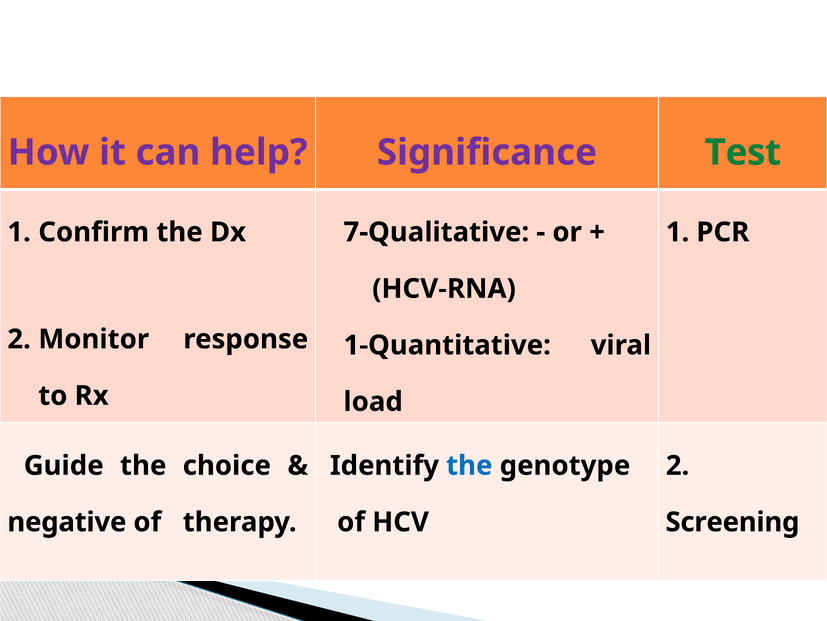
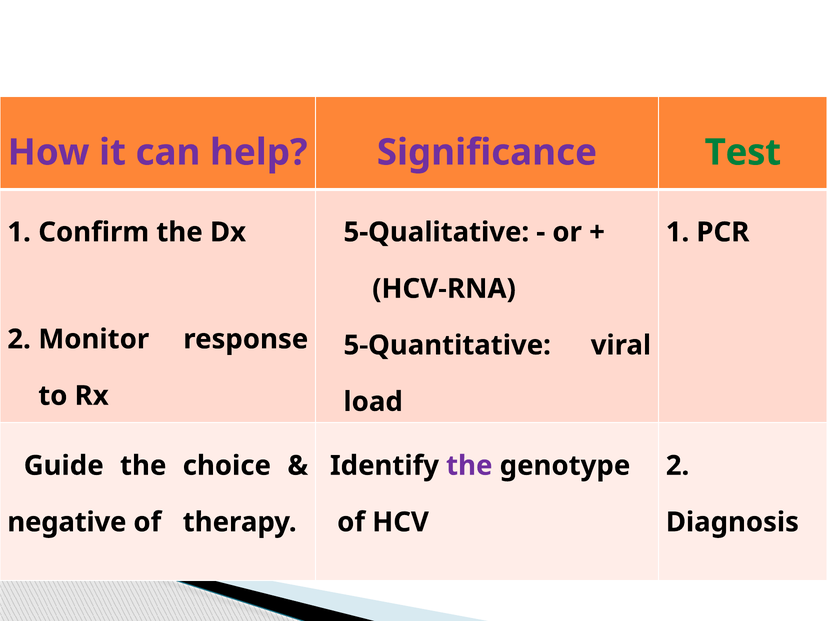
7-Qualitative: 7-Qualitative -> 5-Qualitative (436, 232)
1-Quantitative: 1-Quantitative -> 5-Quantitative (447, 345)
the colour: blue -> purple (469, 465)
Screening: Screening -> Diagnosis (732, 522)
